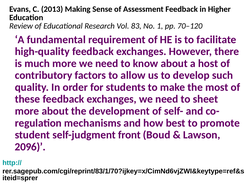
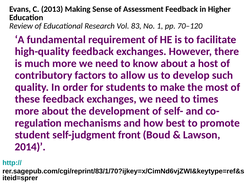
sheet: sheet -> times (206, 99)
2096: 2096 -> 2014 (30, 147)
